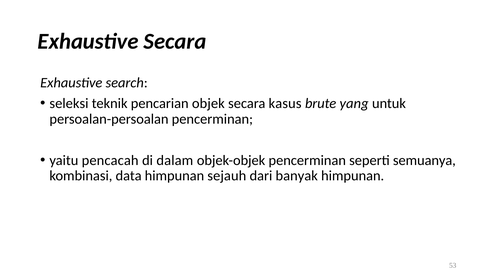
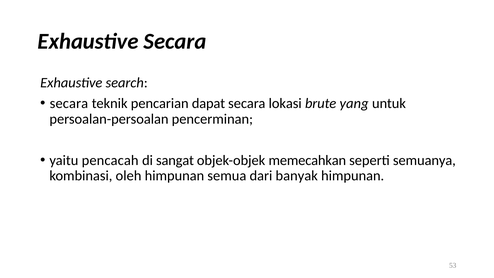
seleksi: seleksi -> secara (69, 103)
objek: objek -> dapat (208, 103)
kasus: kasus -> lokasi (285, 103)
dalam: dalam -> sangat (175, 160)
objek-objek pencerminan: pencerminan -> memecahkan (307, 160)
data: data -> oleh (129, 176)
sejauh: sejauh -> semua (227, 176)
